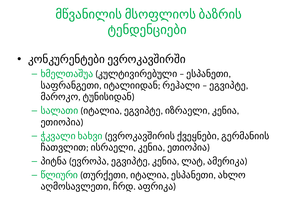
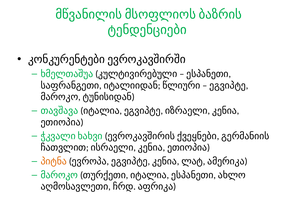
რეჰალი: რეჰალი -> წლიური (181, 85)
სალათი: სალათი -> თავშავა (59, 111)
პიტნა colour: black -> orange (54, 161)
წლიური: წლიური -> მაროკო (59, 175)
